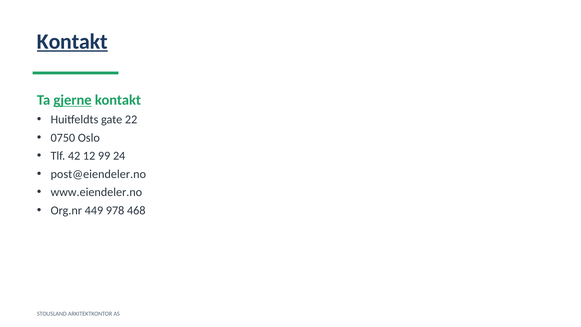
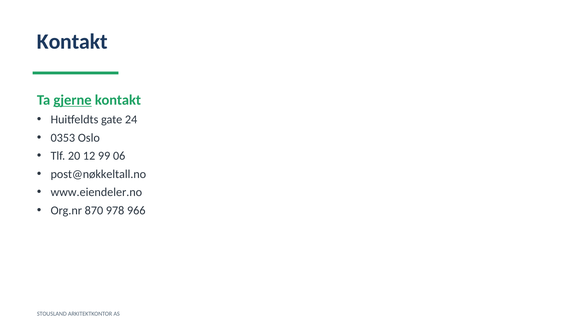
Kontakt underline: present -> none (72, 41)
22: 22 -> 24 (131, 119)
0750: 0750 -> 0353 (63, 138)
42: 42 -> 20 (74, 156)
24: 24 -> 06 (119, 156)
post@eiendeler.no: post@eiendeler.no -> post@nøkkeltall.no (98, 174)
449: 449 -> 870 (94, 210)
468: 468 -> 966 (136, 210)
